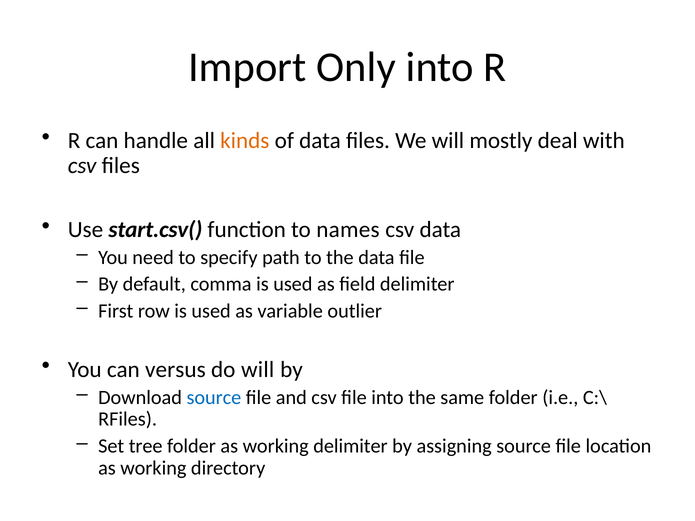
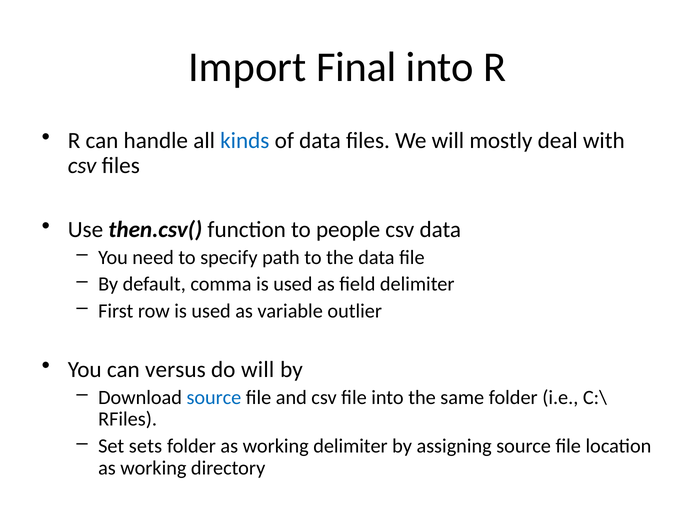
Only: Only -> Final (356, 67)
kinds colour: orange -> blue (245, 141)
start.csv(: start.csv( -> then.csv( (155, 230)
names: names -> people (348, 230)
tree: tree -> sets (145, 446)
